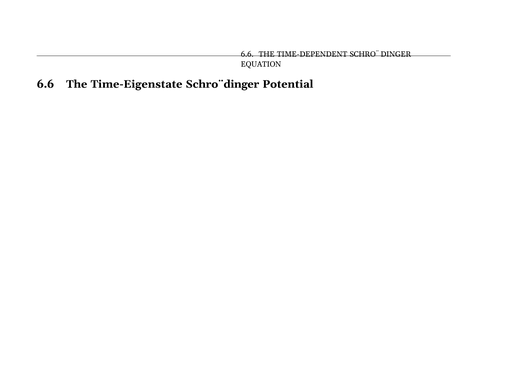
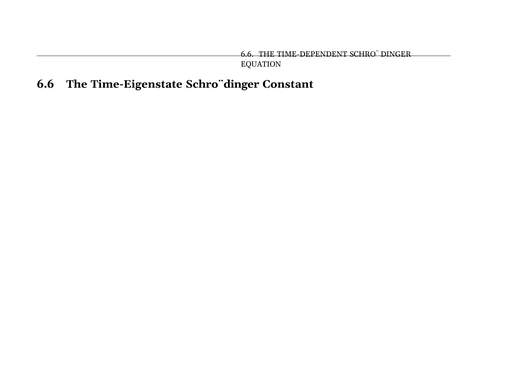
Potential: Potential -> Constant (288, 84)
